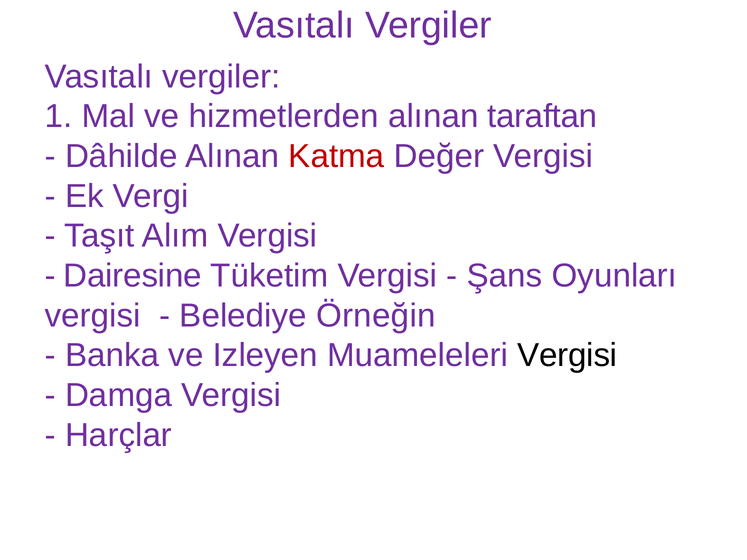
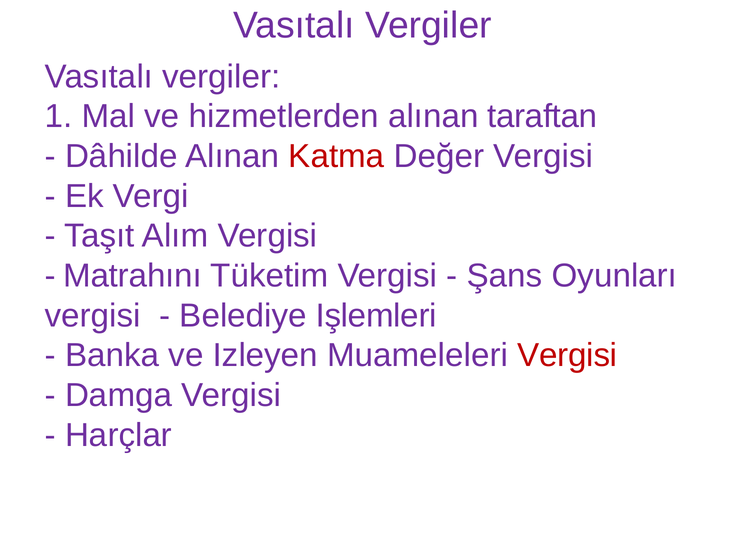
Dairesine: Dairesine -> Matrahını (133, 276)
Örneğin: Örneğin -> Işlemleri (376, 316)
Vergisi colour: black -> red (567, 356)
